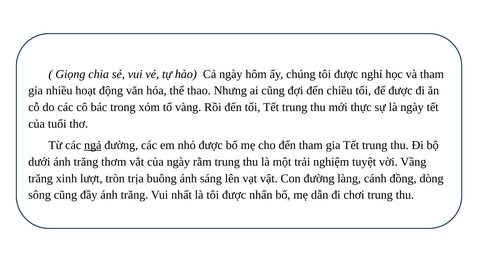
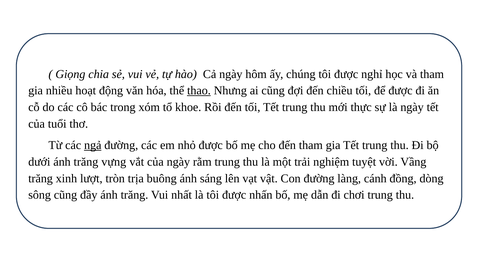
thao underline: none -> present (199, 90)
vàng: vàng -> khoe (188, 107)
thơm: thơm -> vựng (114, 161)
